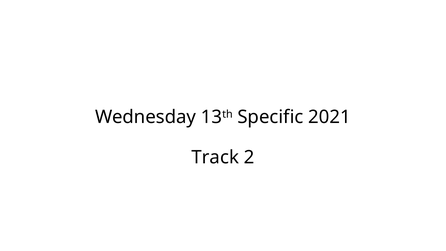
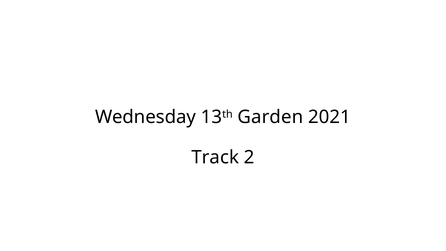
Specific: Specific -> Garden (270, 117)
